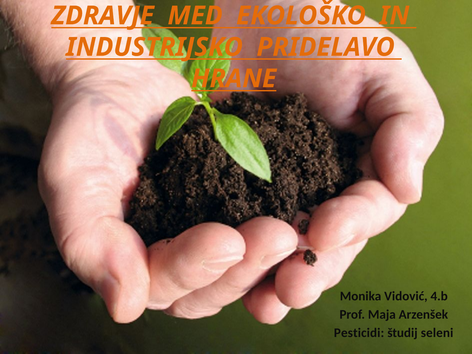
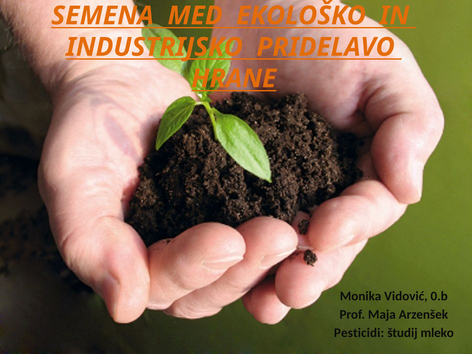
ZDRAVJE: ZDRAVJE -> SEMENA (103, 16)
4.b: 4.b -> 0.b (439, 296)
seleni: seleni -> mleko (437, 333)
